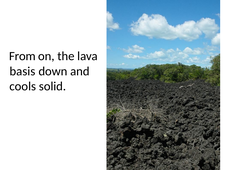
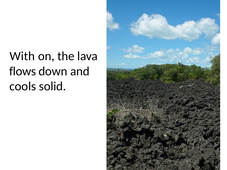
From: From -> With (22, 56)
basis: basis -> flows (23, 71)
